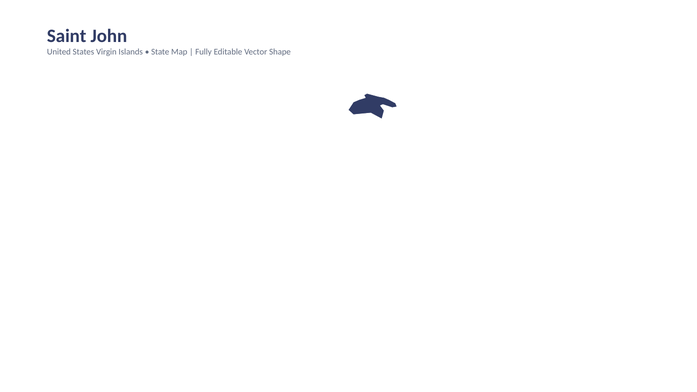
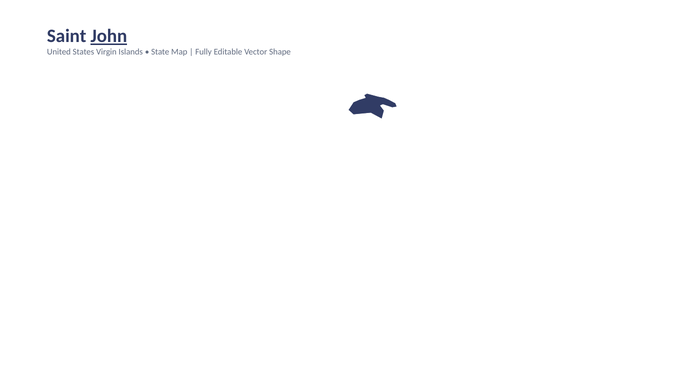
John underline: none -> present (109, 36)
